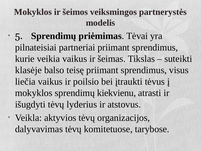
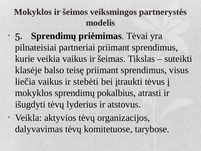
poilsio: poilsio -> stebėti (86, 81)
kiekvienu: kiekvienu -> pokalbius (116, 93)
